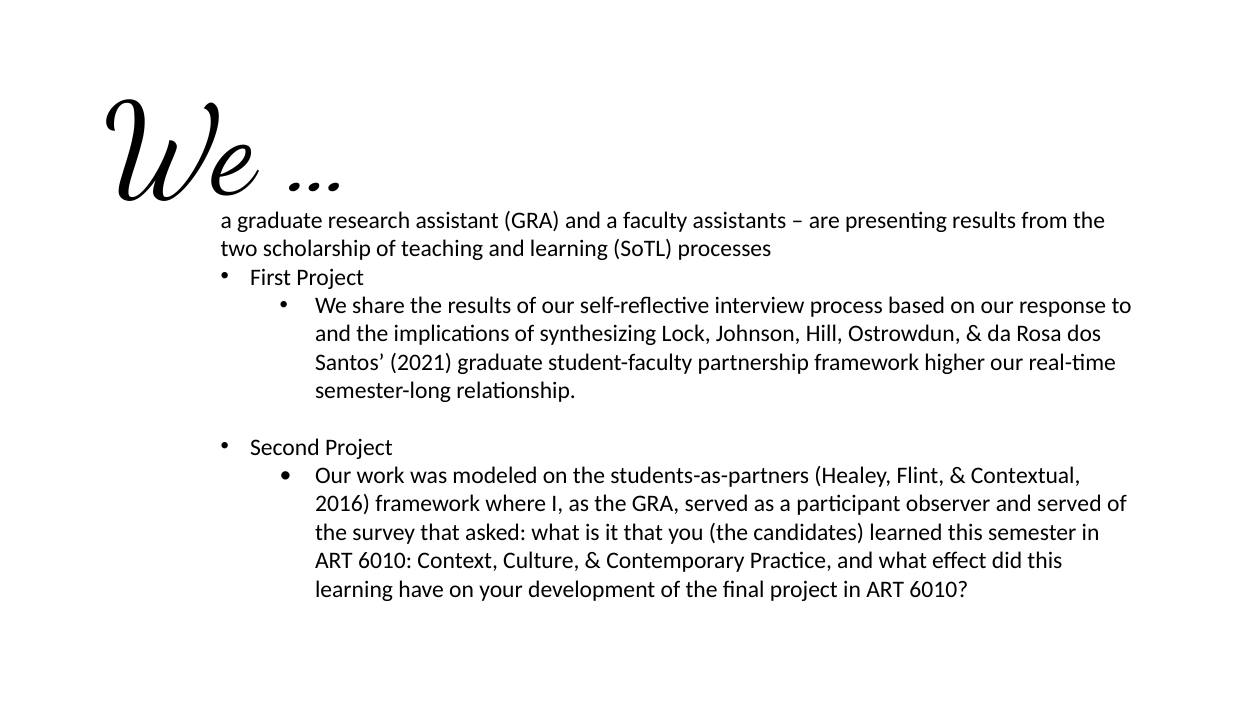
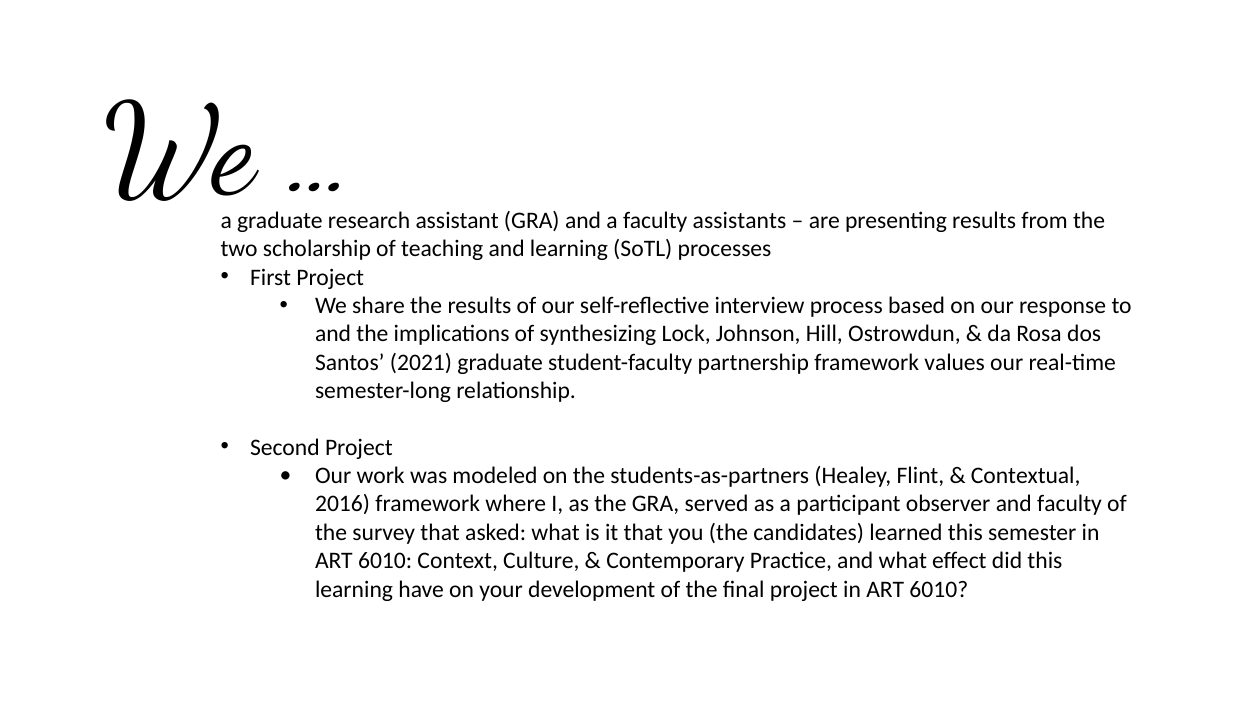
higher: higher -> values (955, 362)
and served: served -> faculty (1070, 504)
